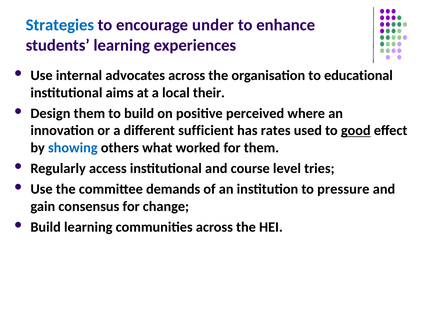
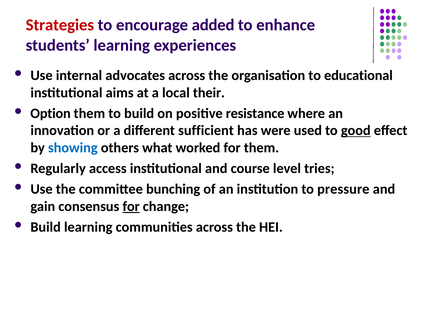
Strategies colour: blue -> red (60, 25)
under: under -> added (213, 25)
Design: Design -> Option (51, 113)
perceived: perceived -> resistance (255, 113)
rates: rates -> were (276, 130)
demands: demands -> bunching (173, 189)
for underline: none -> present (131, 206)
